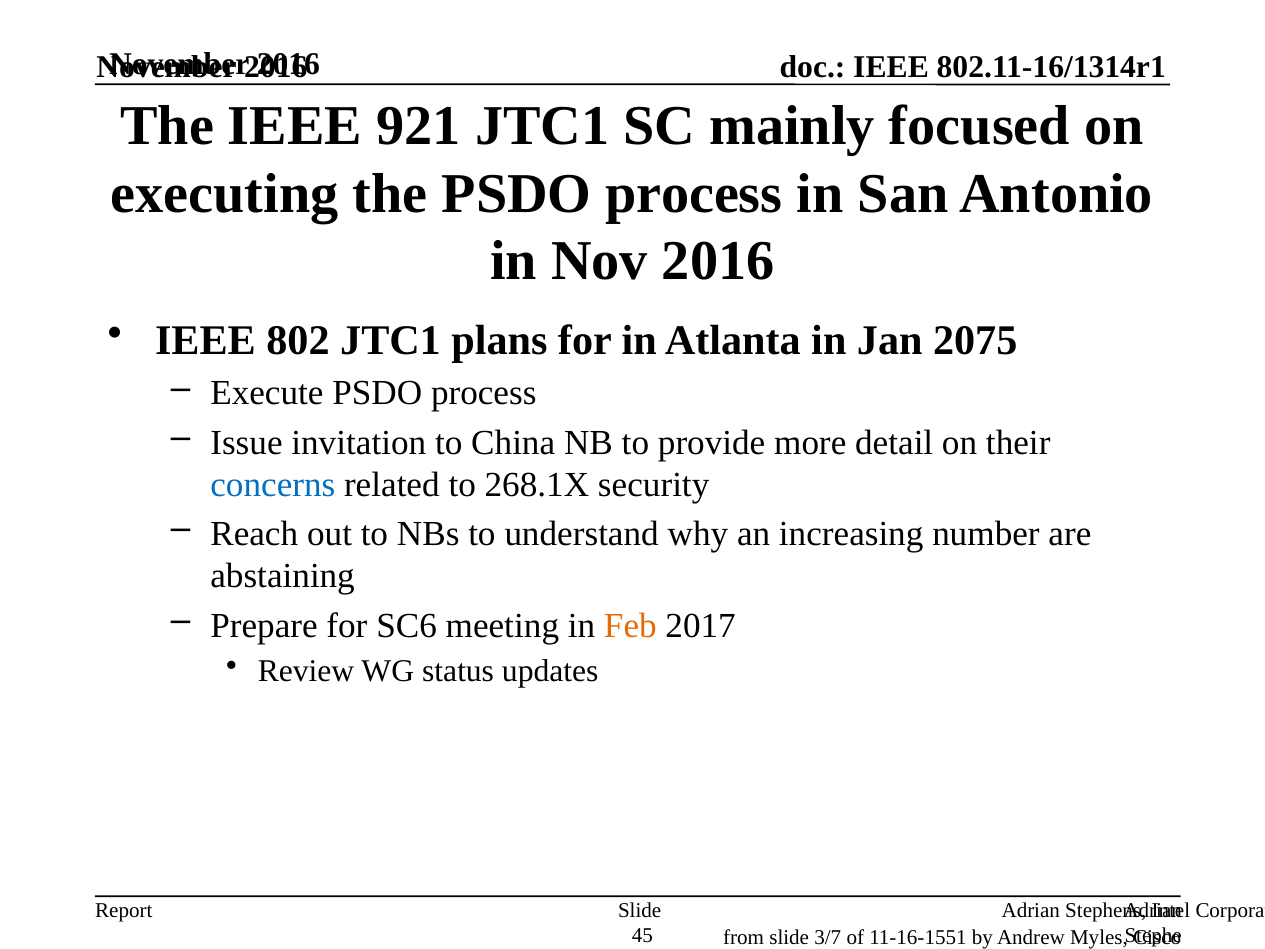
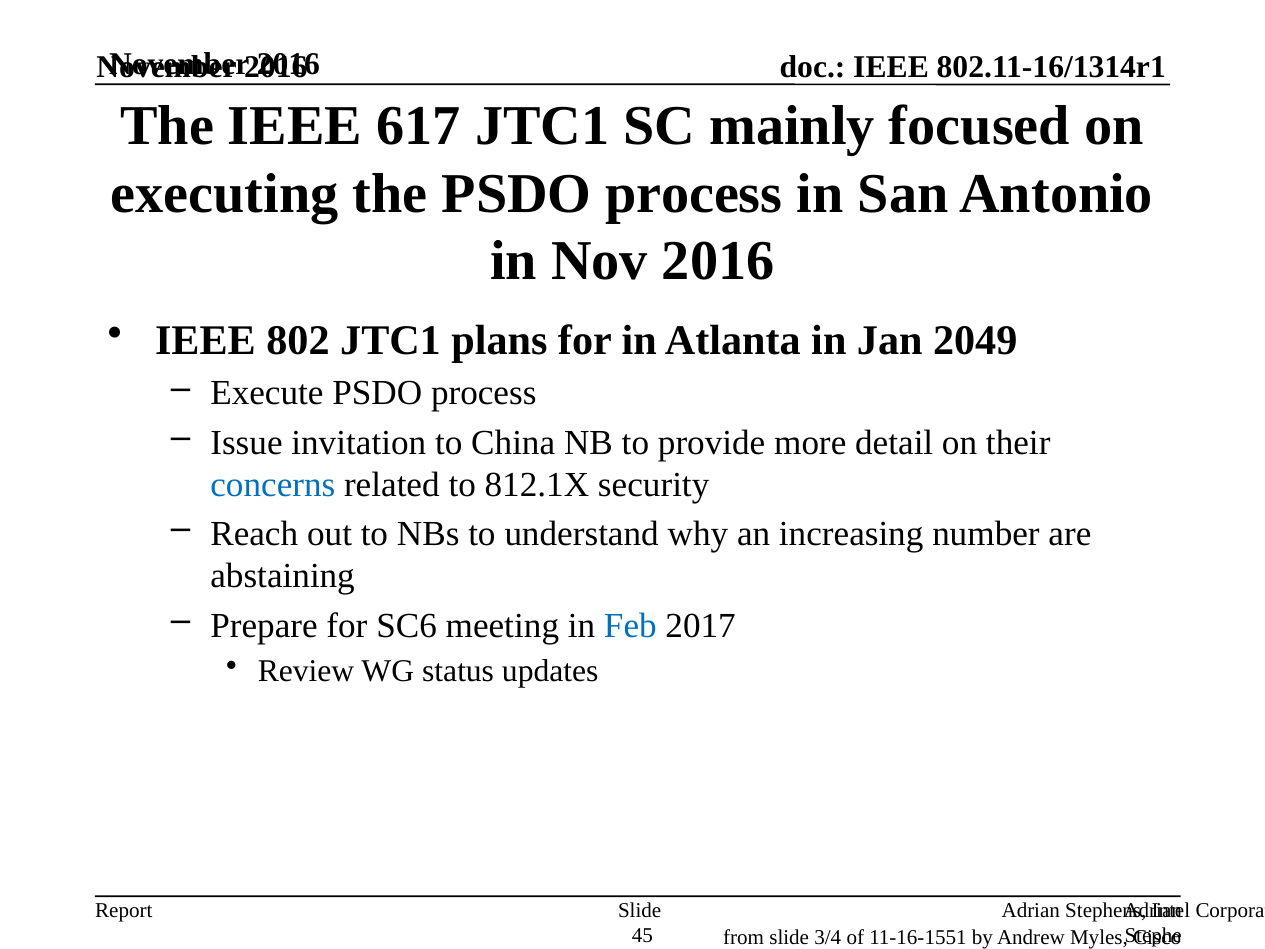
921: 921 -> 617 (419, 126)
2075: 2075 -> 2049 (975, 340)
268.1X: 268.1X -> 812.1X (537, 485)
Feb colour: orange -> blue (630, 625)
3/7: 3/7 -> 3/4 (828, 938)
